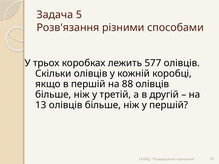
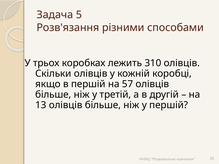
577: 577 -> 310 (153, 63)
88: 88 -> 57 (128, 84)
